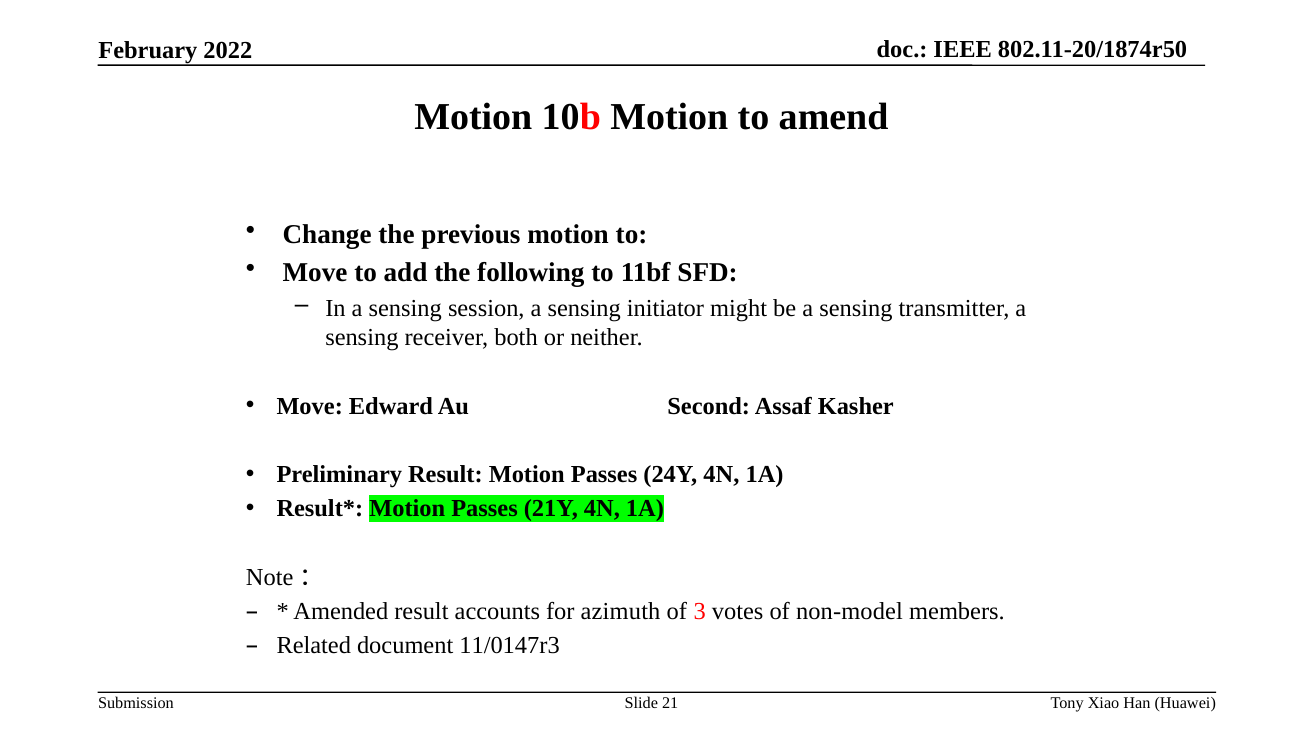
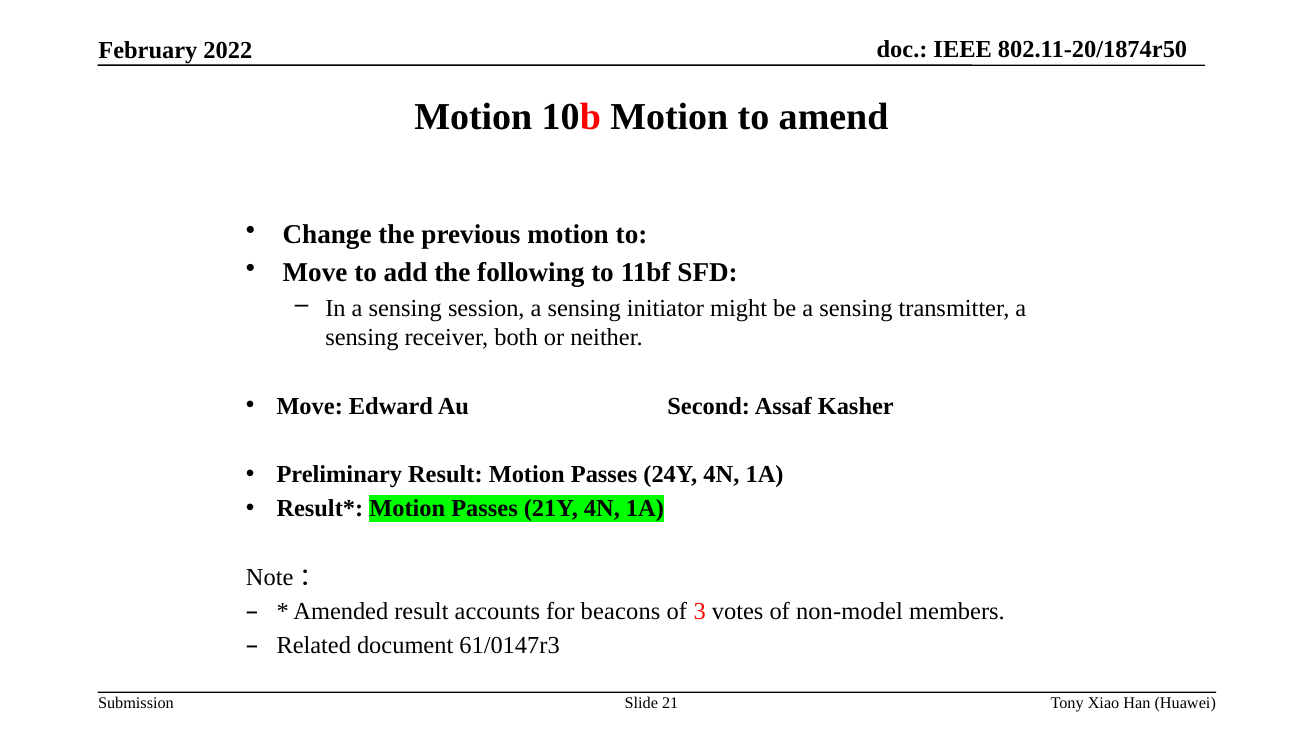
azimuth: azimuth -> beacons (621, 611)
11/0147r3: 11/0147r3 -> 61/0147r3 (510, 646)
